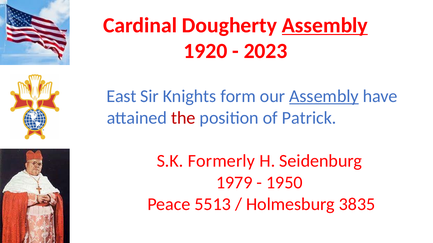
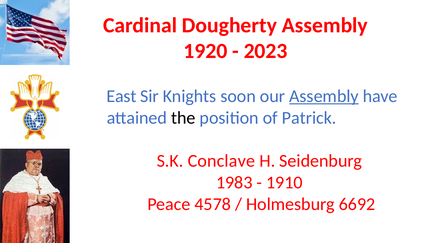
Assembly underline: present -> none (325, 25)
form: form -> soon (238, 96)
the colour: red -> black (183, 118)
Formerly: Formerly -> Conclave (221, 161)
1979: 1979 -> 1983 (234, 183)
1950: 1950 -> 1910 (284, 183)
5513: 5513 -> 4578 (213, 205)
3835: 3835 -> 6692 (357, 205)
